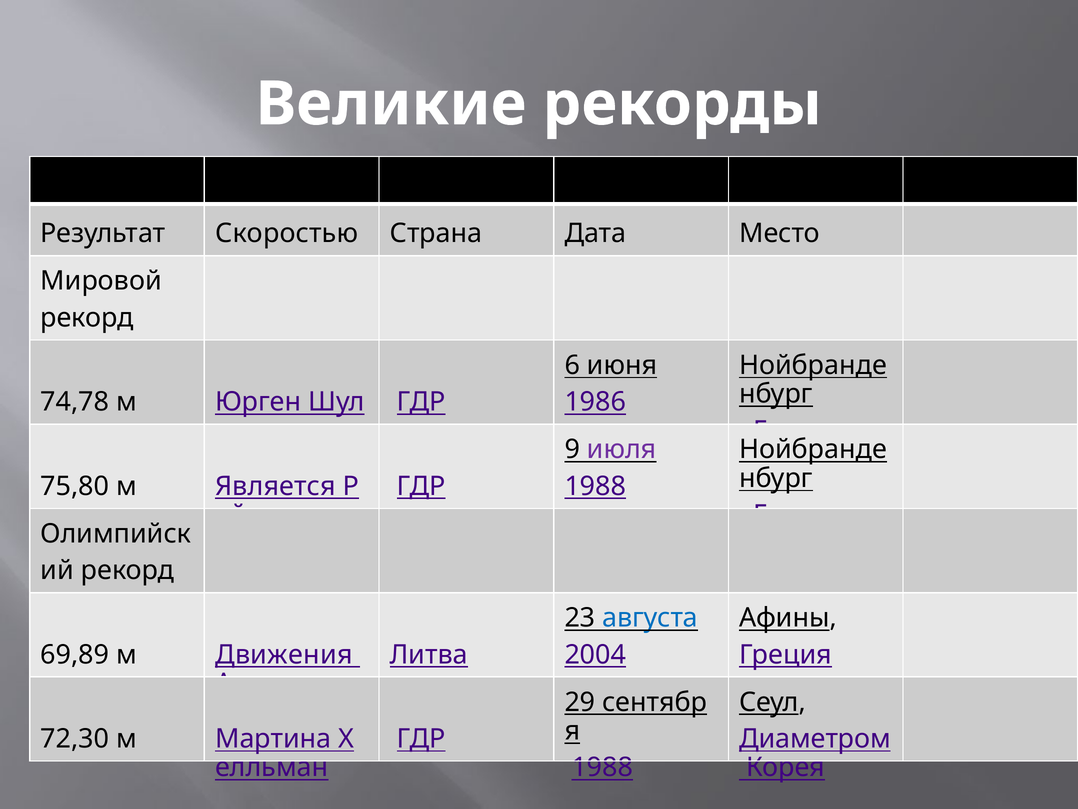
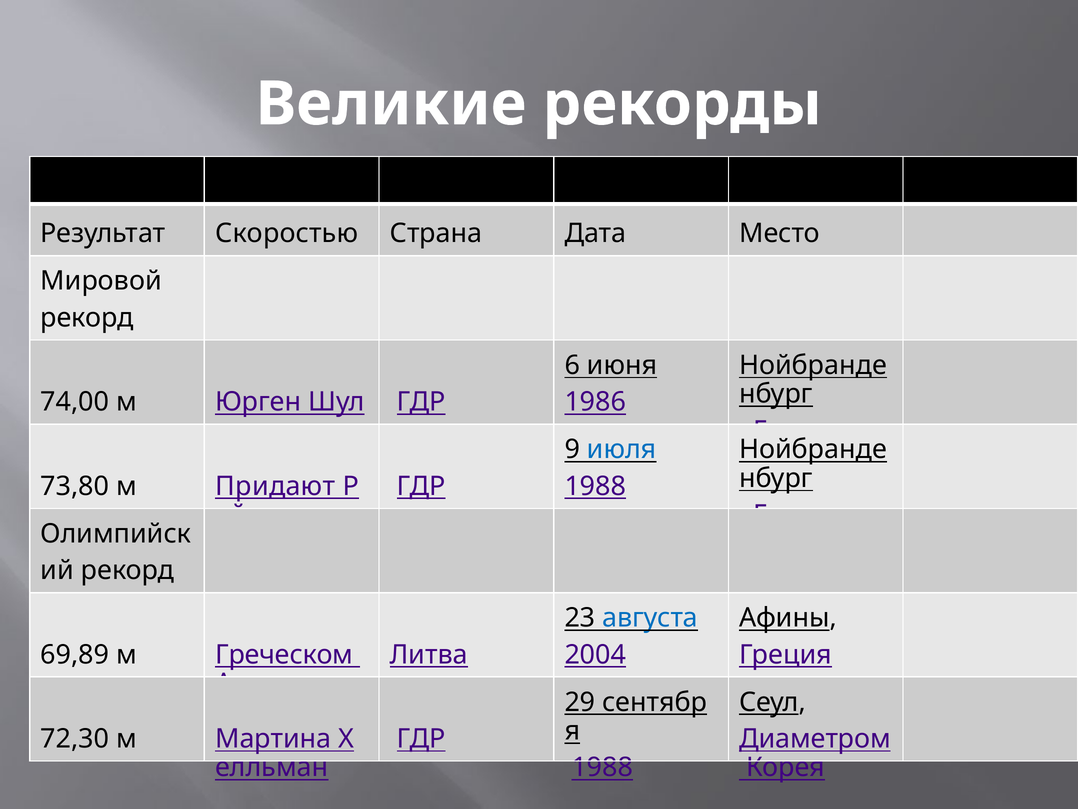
74,78: 74,78 -> 74,00 (75, 402)
июля colour: purple -> blue (622, 449)
75,80: 75,80 -> 73,80 (75, 486)
Является: Является -> Придают (275, 486)
Движения: Движения -> Греческом (284, 654)
